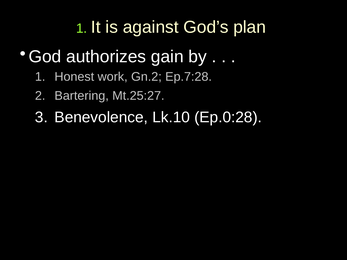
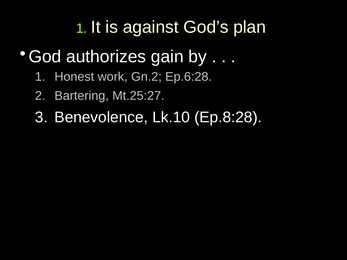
Ep.7:28: Ep.7:28 -> Ep.6:28 (189, 77)
Ep.0:28: Ep.0:28 -> Ep.8:28 (228, 117)
